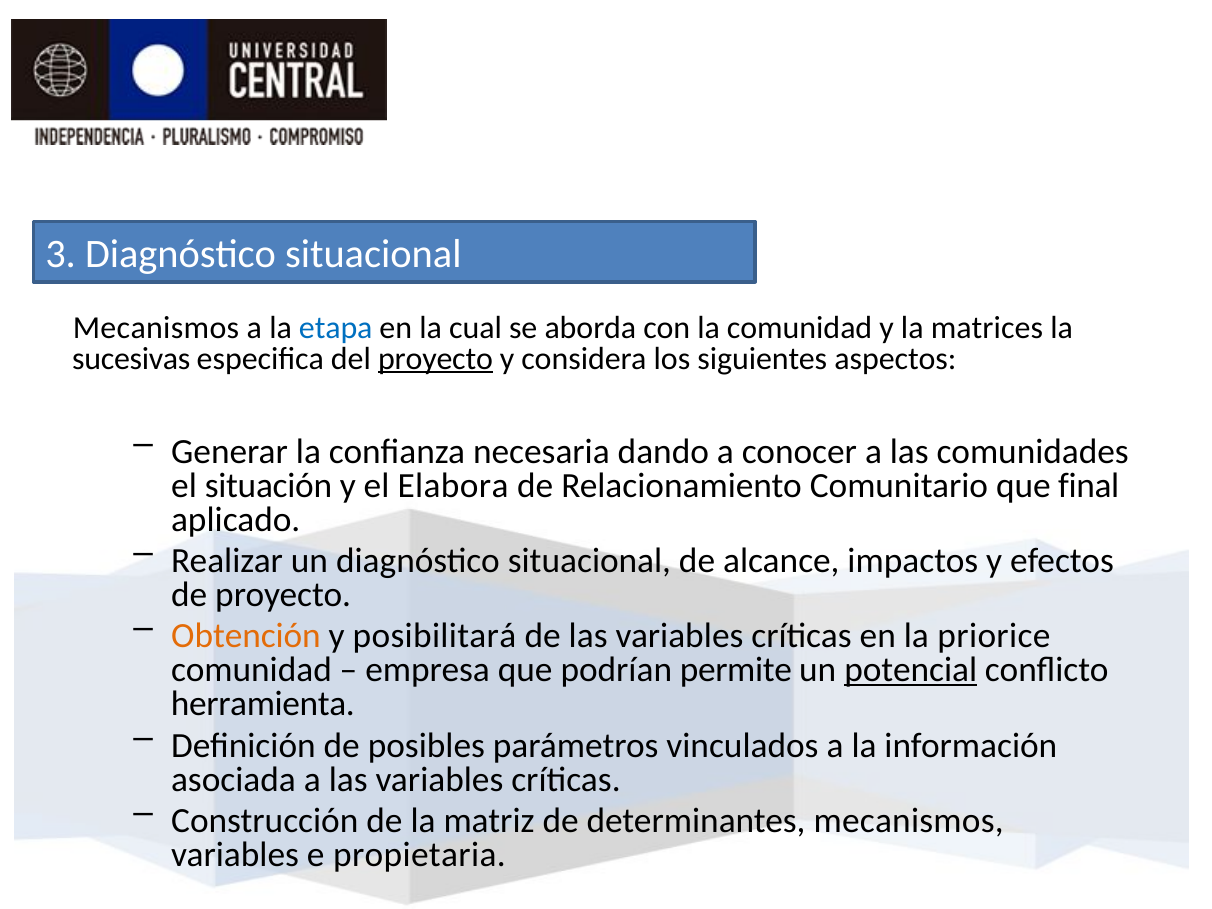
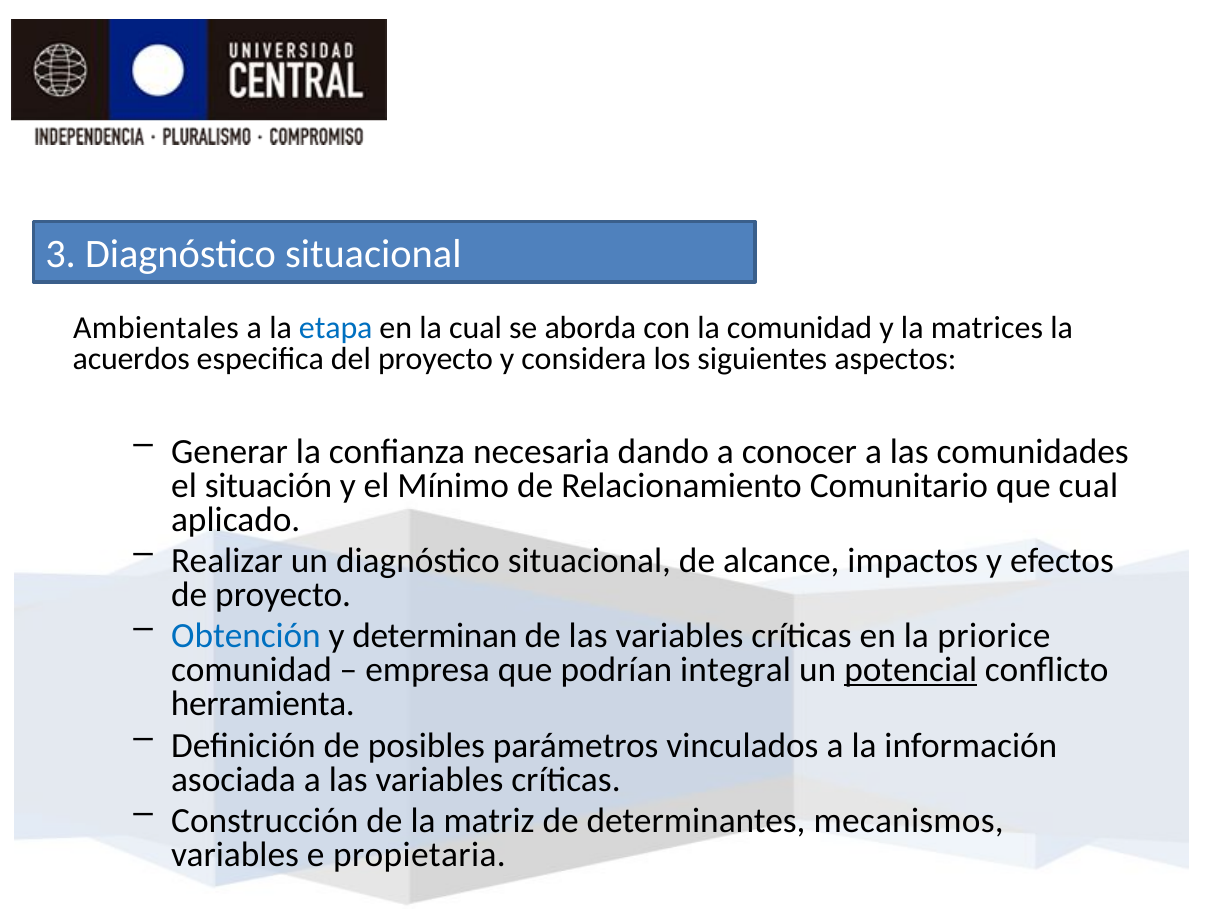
Mecanismos: Mecanismos -> Ambientales (156, 328)
sucesivas: sucesivas -> acuerdos (131, 359)
proyecto underline: present -> none (436, 359)
Elabora: Elabora -> Mínimo (453, 485)
que final: final -> cual (1088, 485)
Obtención colour: orange -> blue (246, 636)
posibilitará: posibilitará -> determinan (435, 636)
permite: permite -> integral (736, 670)
